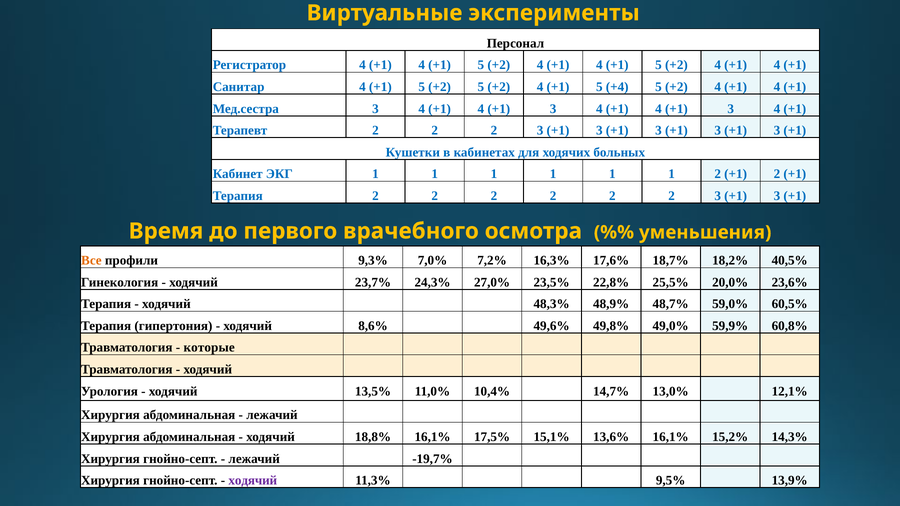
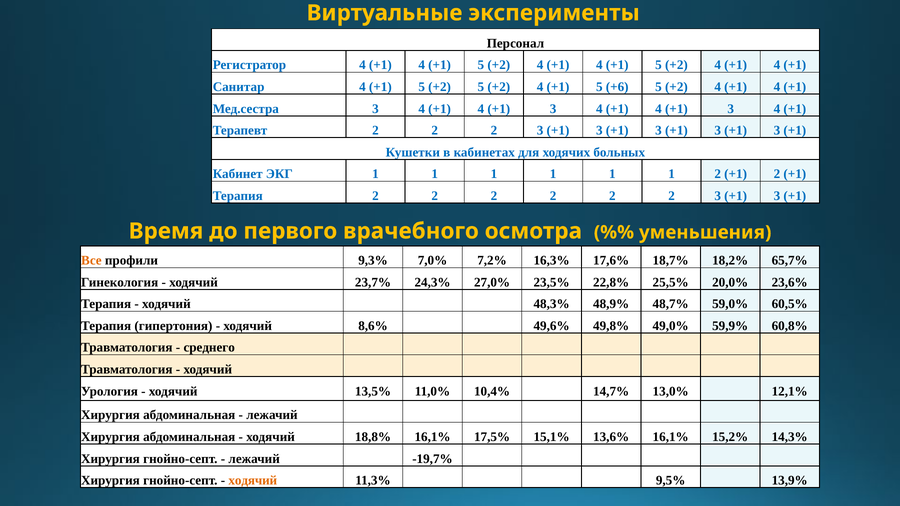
+4: +4 -> +6 (617, 87)
40,5%: 40,5% -> 65,7% (790, 261)
которые: которые -> среднего (209, 348)
ходячий colour: purple -> orange (253, 481)
